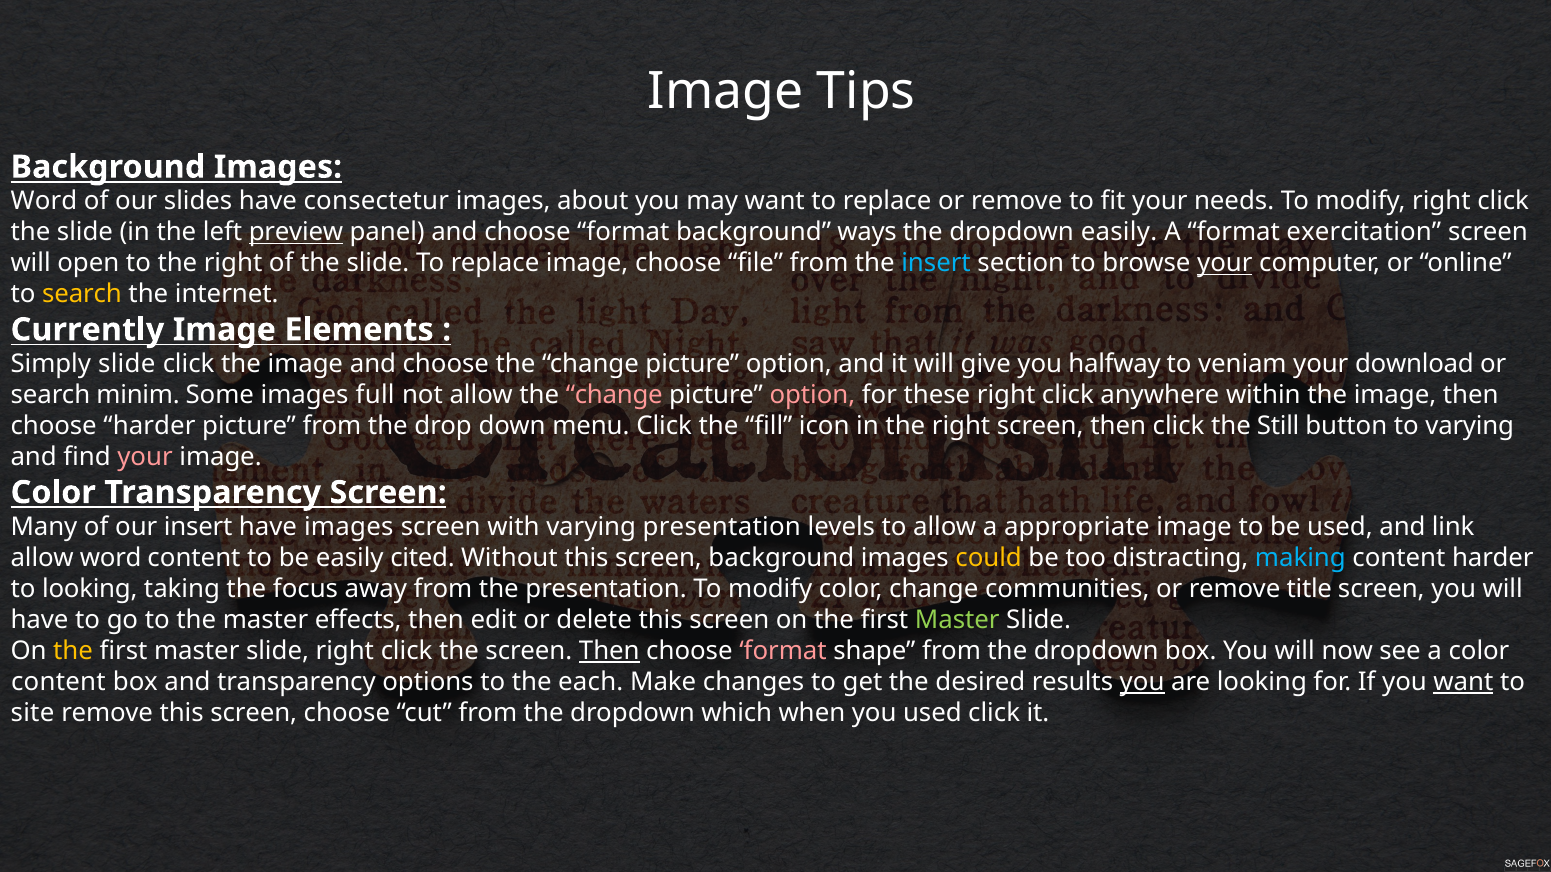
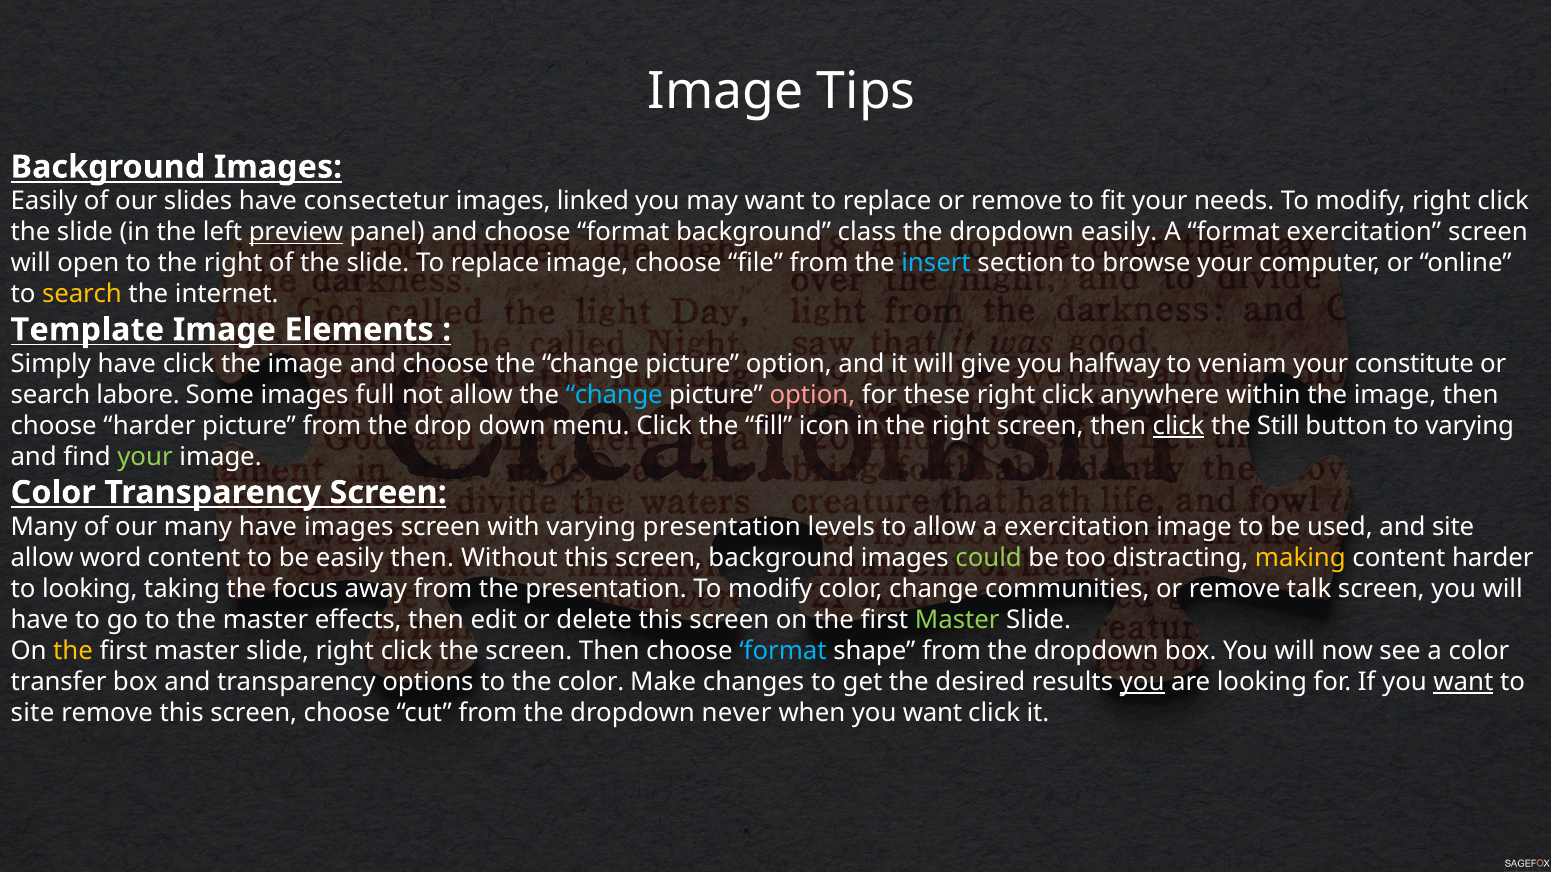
Word: Word -> Easily (44, 202)
about: about -> linked (593, 202)
ways: ways -> class (867, 233)
your underline: present -> none (1225, 264)
Currently: Currently -> Template (87, 330)
Simply slide: slide -> have (127, 364)
download: download -> constitute (1414, 364)
minim: minim -> labore (138, 395)
change colour: pink -> light blue (614, 395)
click underline: none -> present (1179, 426)
your colour: pink -> light green (145, 457)
our insert: insert -> many (198, 527)
a appropriate: appropriate -> exercitation (1077, 527)
and link: link -> site (1453, 527)
easily cited: cited -> then (422, 558)
could colour: yellow -> light green (989, 558)
making colour: light blue -> yellow (1300, 558)
title: title -> talk (1309, 589)
Then underline: present -> none (609, 651)
format colour: pink -> light blue (783, 651)
content: content -> transfer (59, 682)
the each: each -> color (591, 682)
which: which -> never (736, 713)
when you used: used -> want (932, 713)
